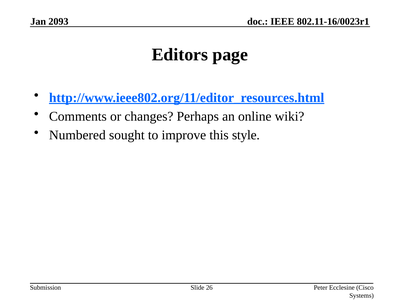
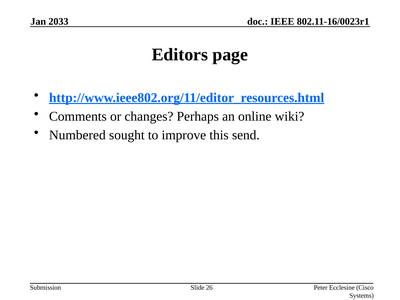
2093: 2093 -> 2033 (58, 21)
style: style -> send (246, 135)
